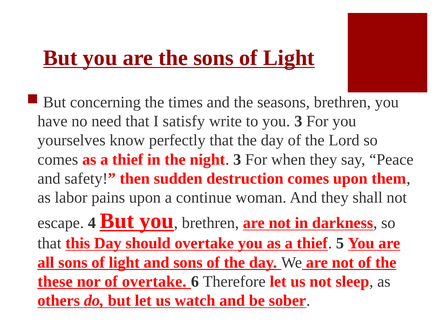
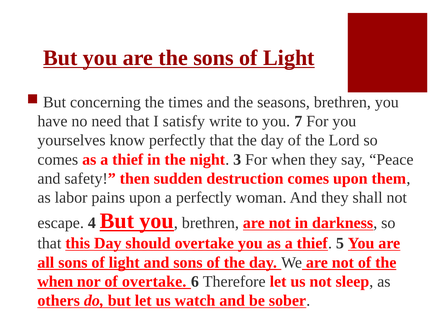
you 3: 3 -> 7 (298, 121)
a continue: continue -> perfectly (204, 198)
these: these -> when (55, 281)
